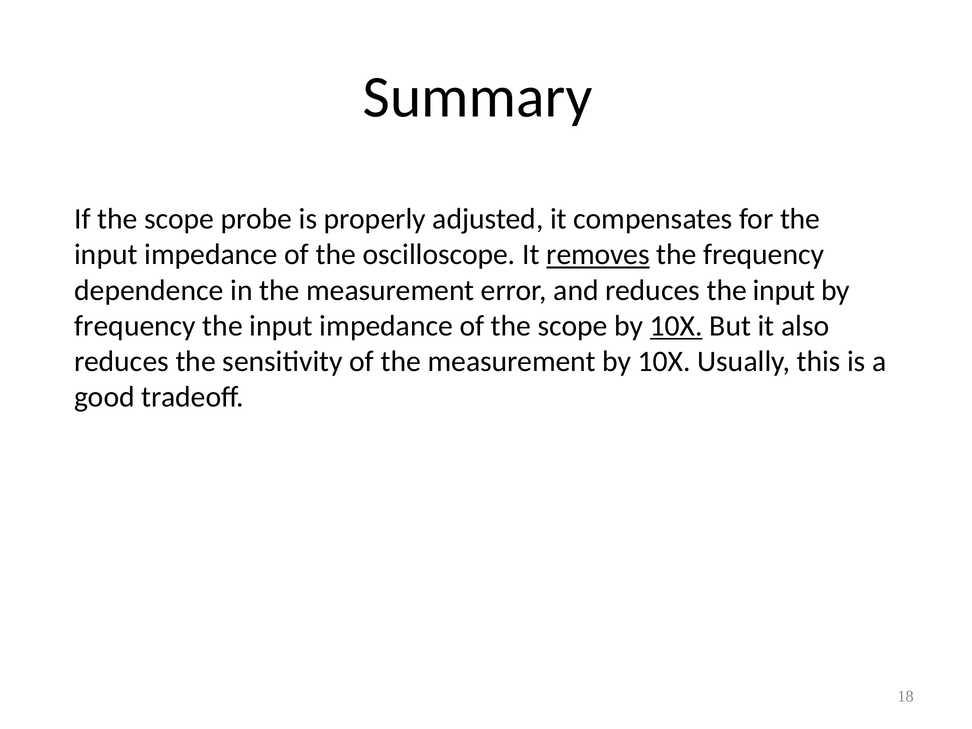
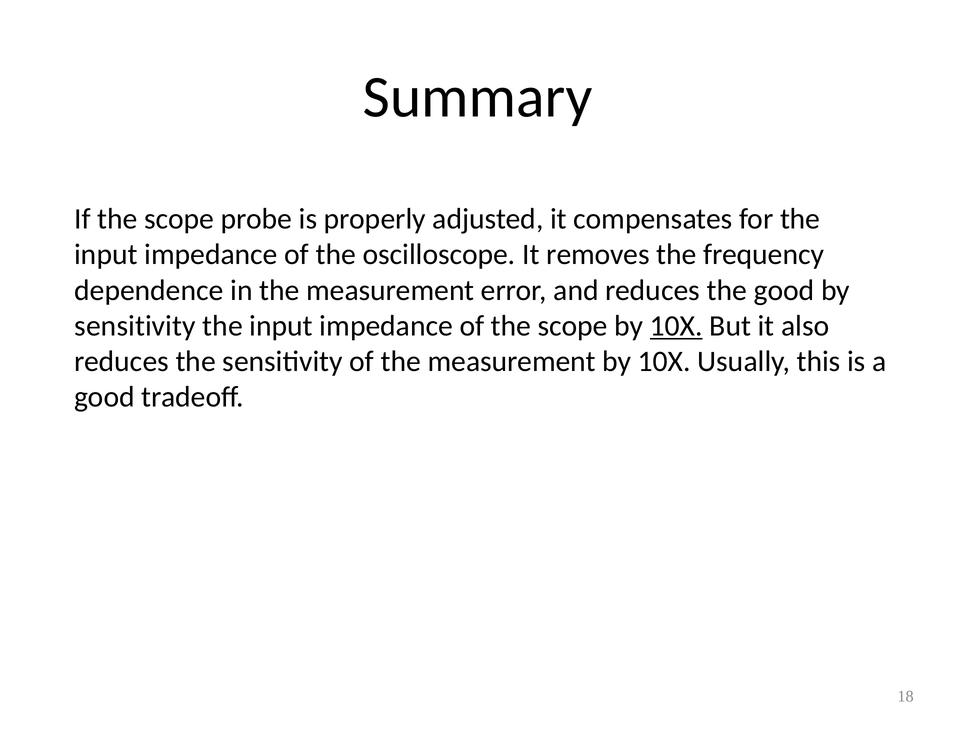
removes underline: present -> none (598, 255)
reduces the input: input -> good (784, 290)
frequency: frequency -> sensitivity (135, 326)
